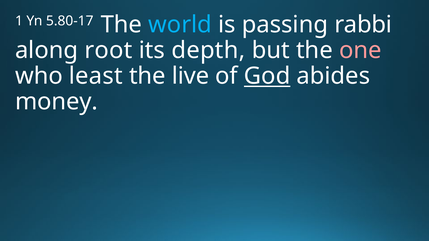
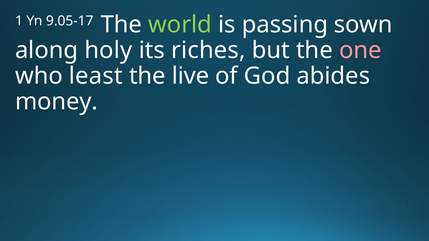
5.80-17: 5.80-17 -> 9.05-17 (70, 21)
world colour: light blue -> light green (180, 25)
rabbi: rabbi -> sown (363, 25)
root: root -> holy (108, 50)
depth: depth -> riches (208, 50)
God underline: present -> none (267, 76)
